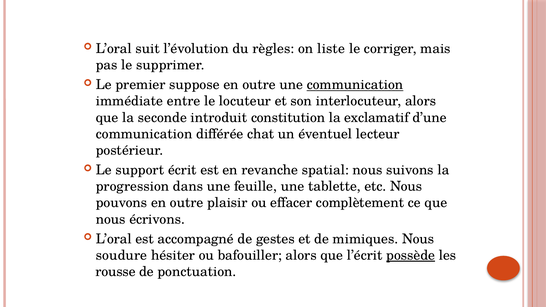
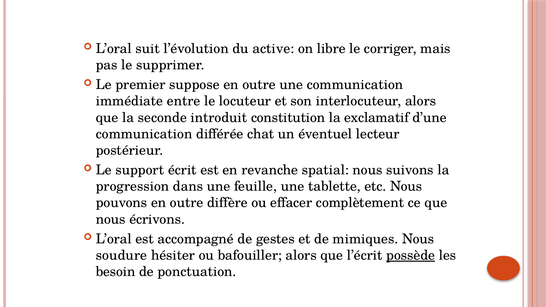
règles: règles -> active (273, 49)
liste: liste -> libre (331, 49)
communication underline: present -> none (355, 85)
plaisir: plaisir -> diffère (227, 203)
rousse: rousse -> besoin (116, 272)
